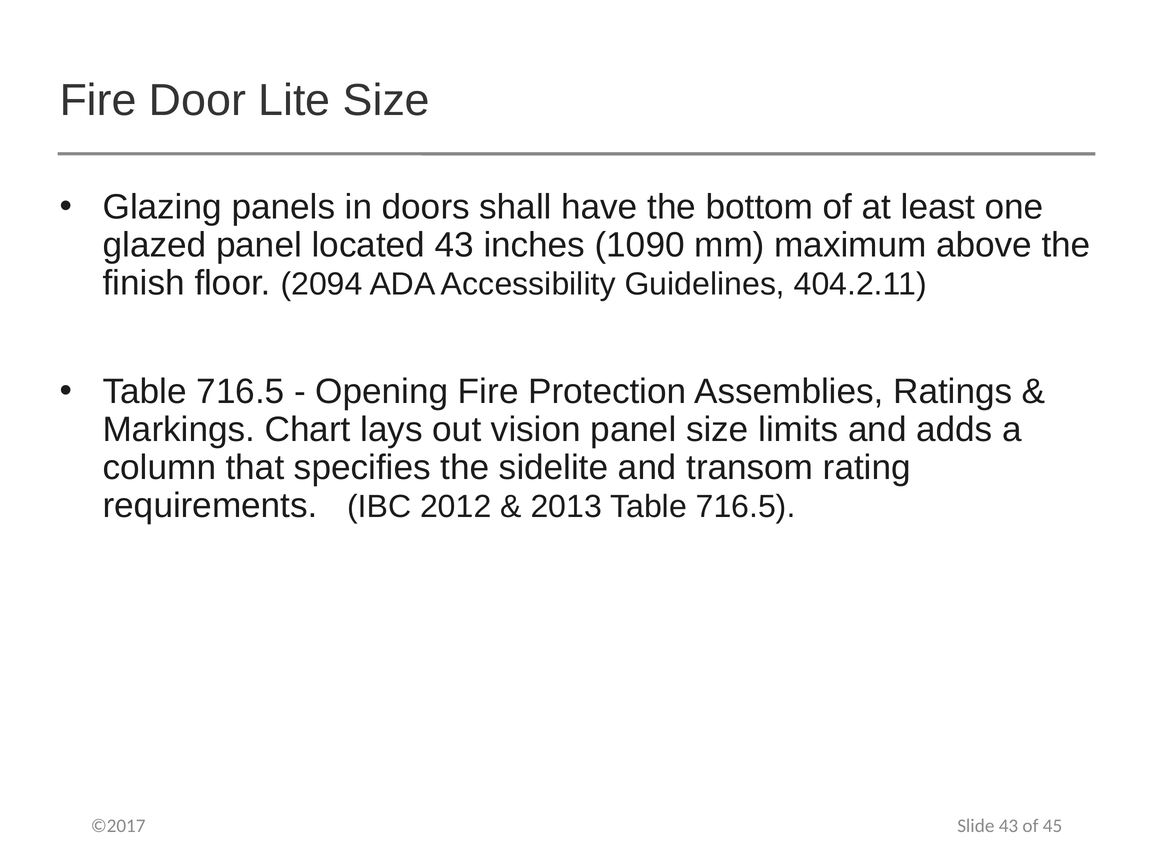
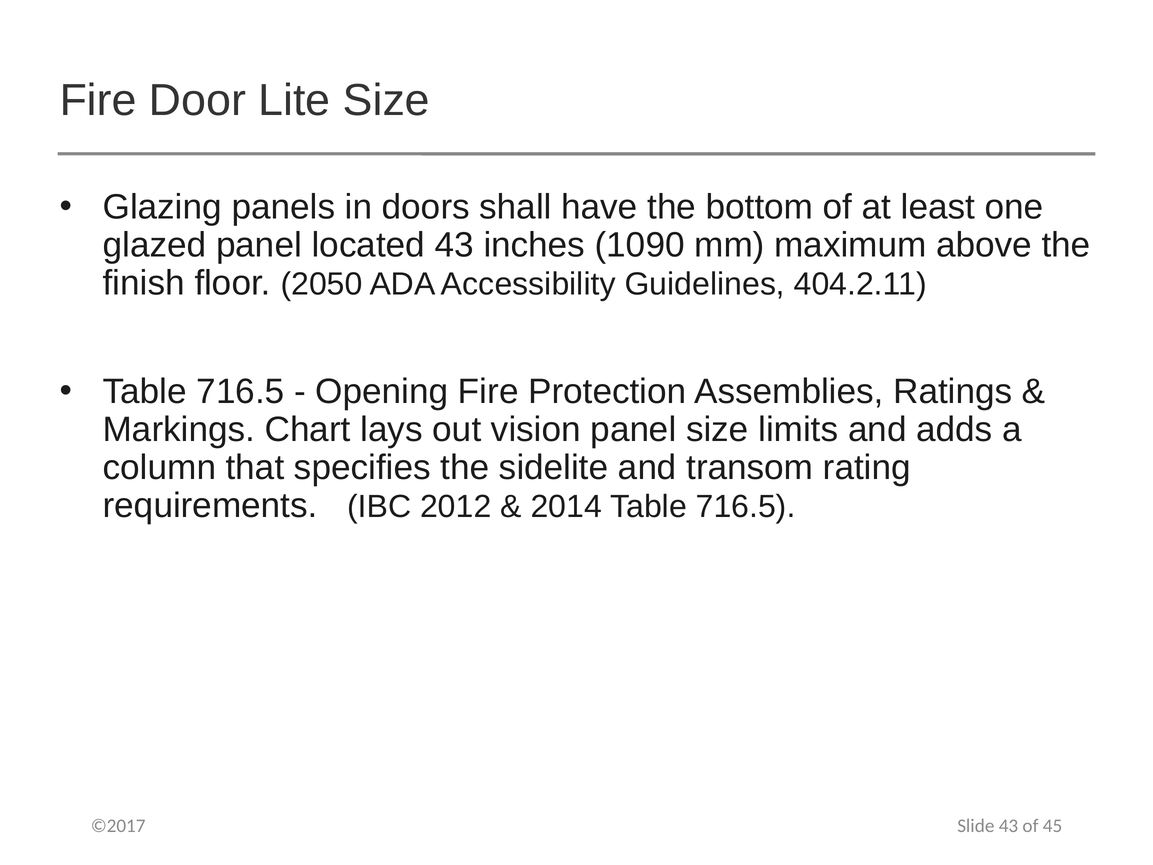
2094: 2094 -> 2050 (322, 284)
2013: 2013 -> 2014 (566, 506)
